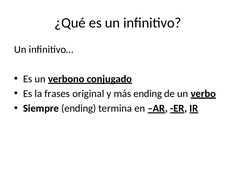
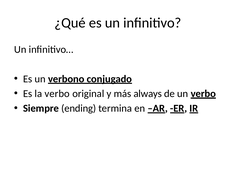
la frases: frases -> verbo (57, 94)
más ending: ending -> always (148, 94)
